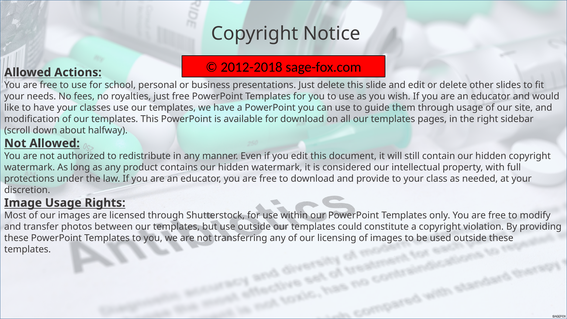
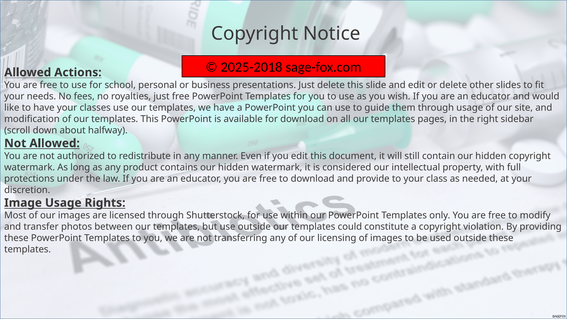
2012-2018: 2012-2018 -> 2025-2018 (251, 67)
